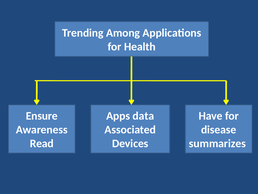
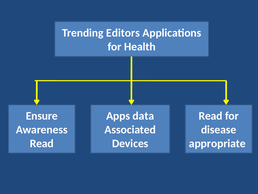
Among: Among -> Editors (123, 33)
Have: Have -> Read (211, 116)
summarizes: summarizes -> appropriate (217, 143)
